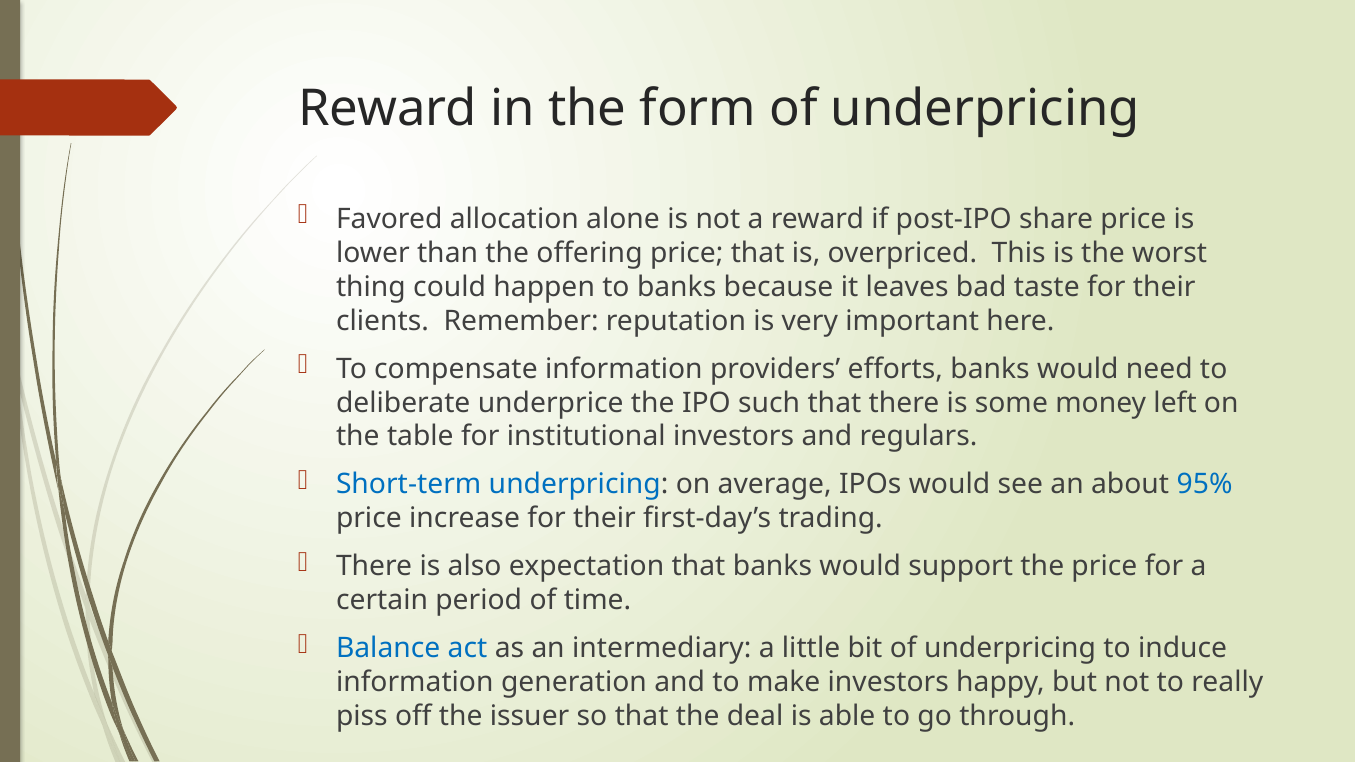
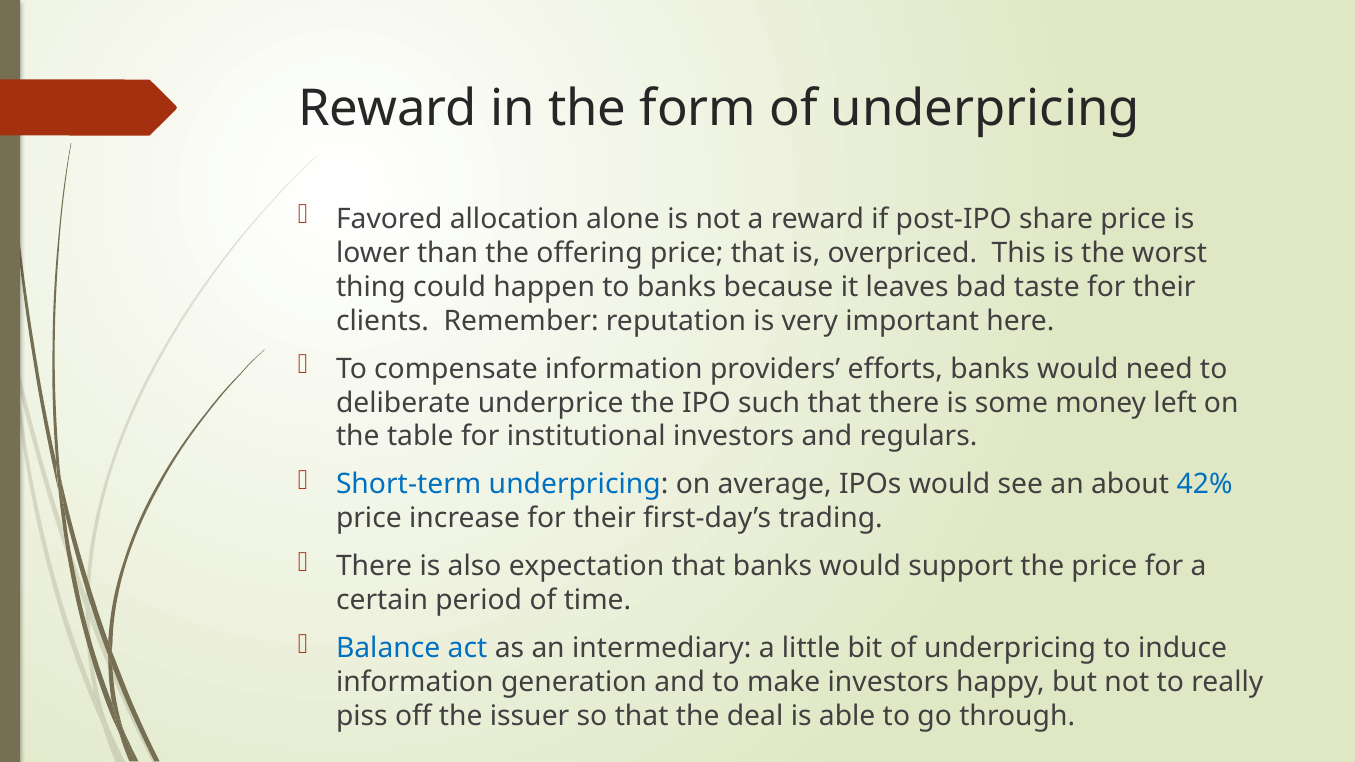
95%: 95% -> 42% (1205, 485)
